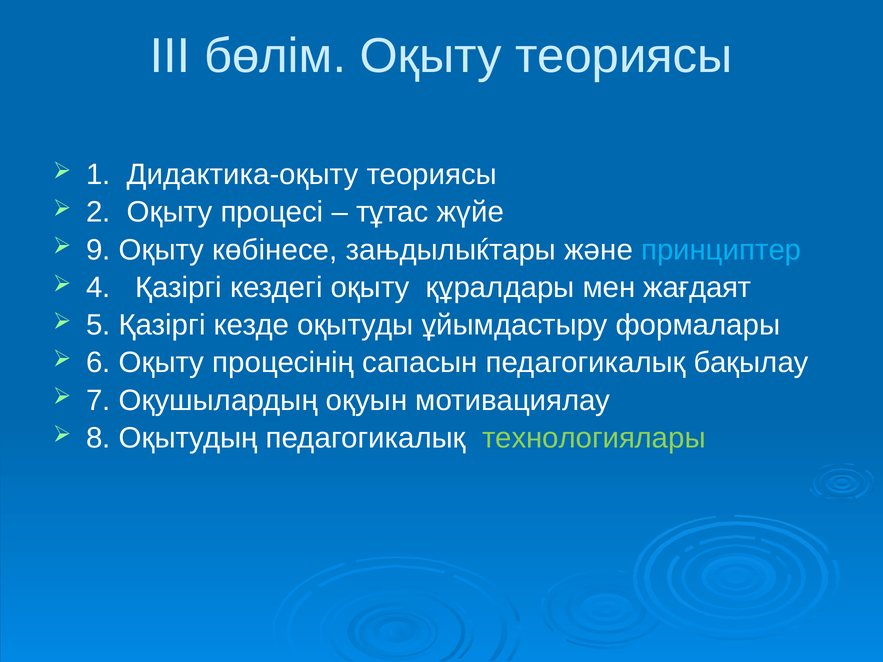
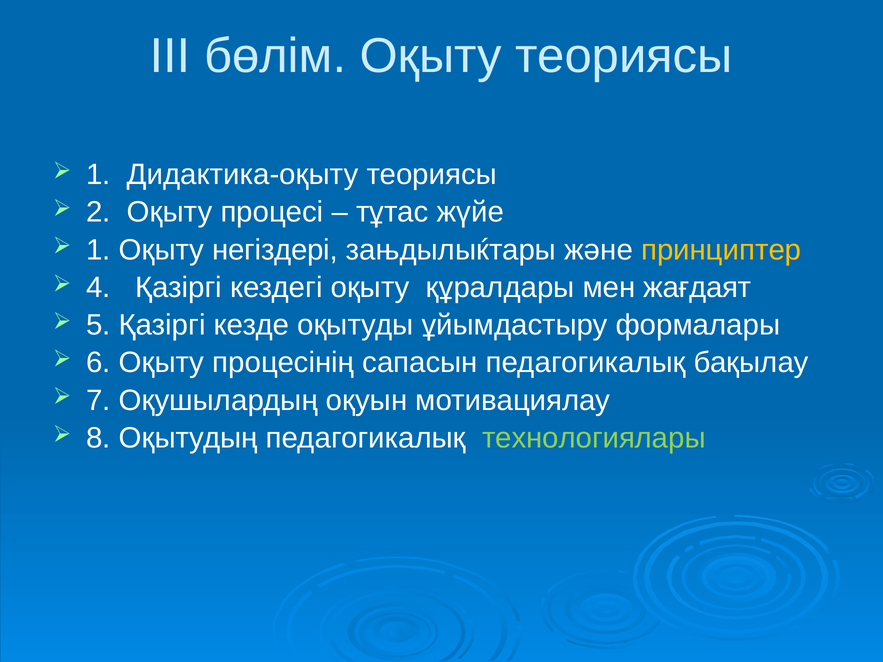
9: 9 -> 1 (98, 250)
көбінесе: көбінесе -> негіздері (275, 250)
принциптер colour: light blue -> yellow (721, 250)
